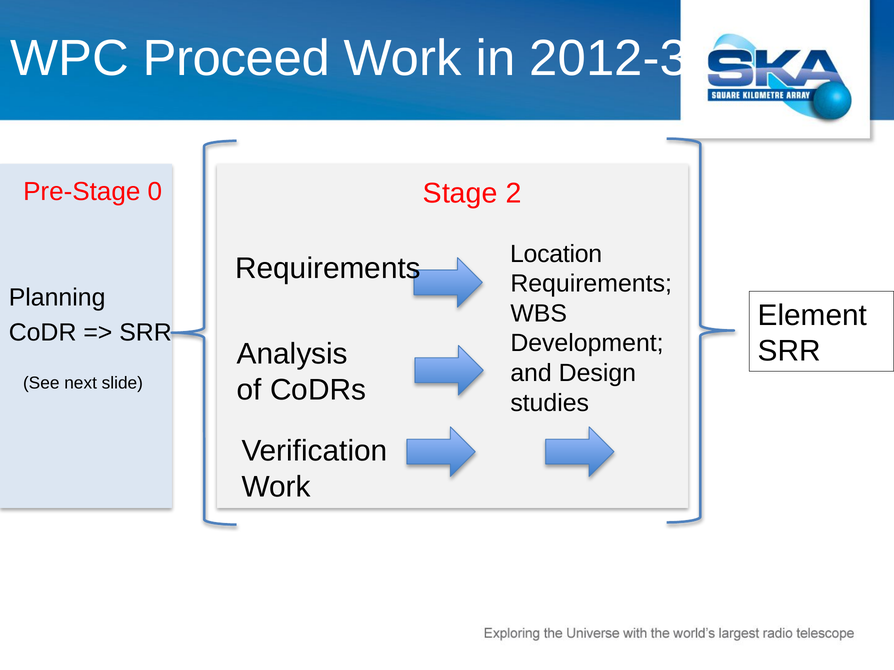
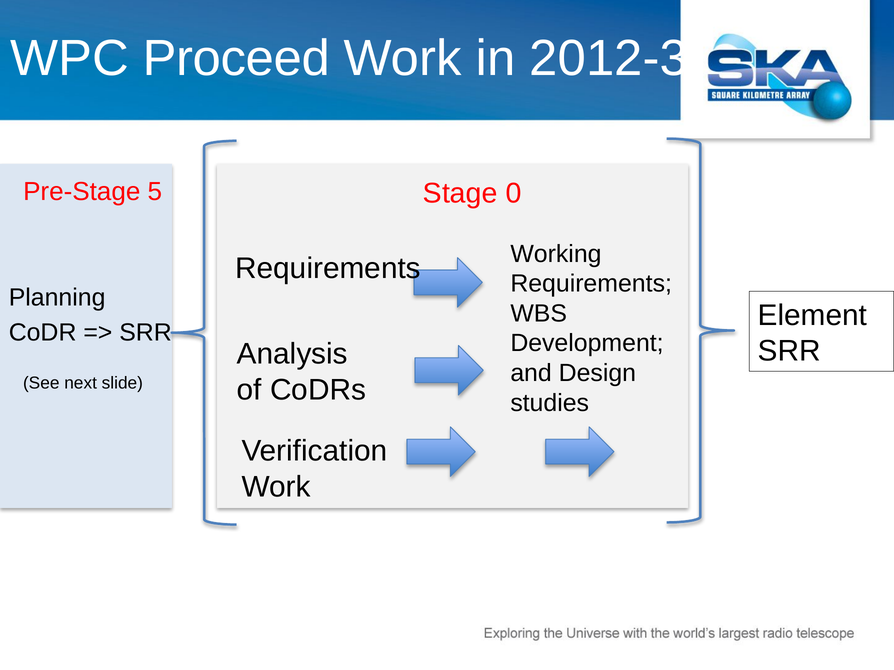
0: 0 -> 5 (155, 192)
2: 2 -> 0 (513, 194)
Location: Location -> Working (556, 254)
